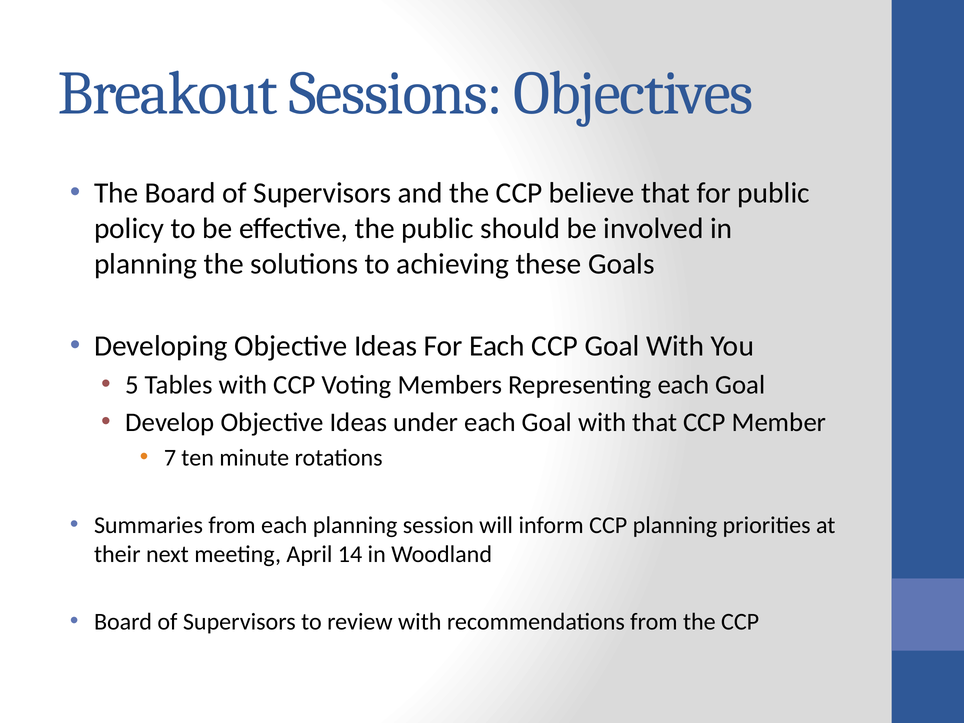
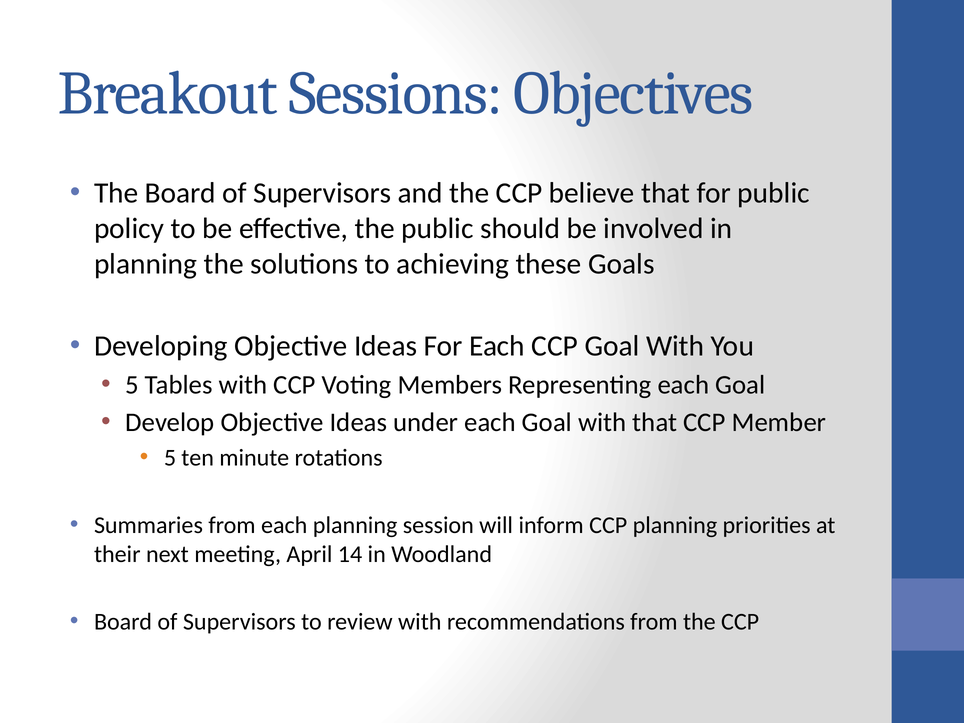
7: 7 -> 5 (170, 458)
